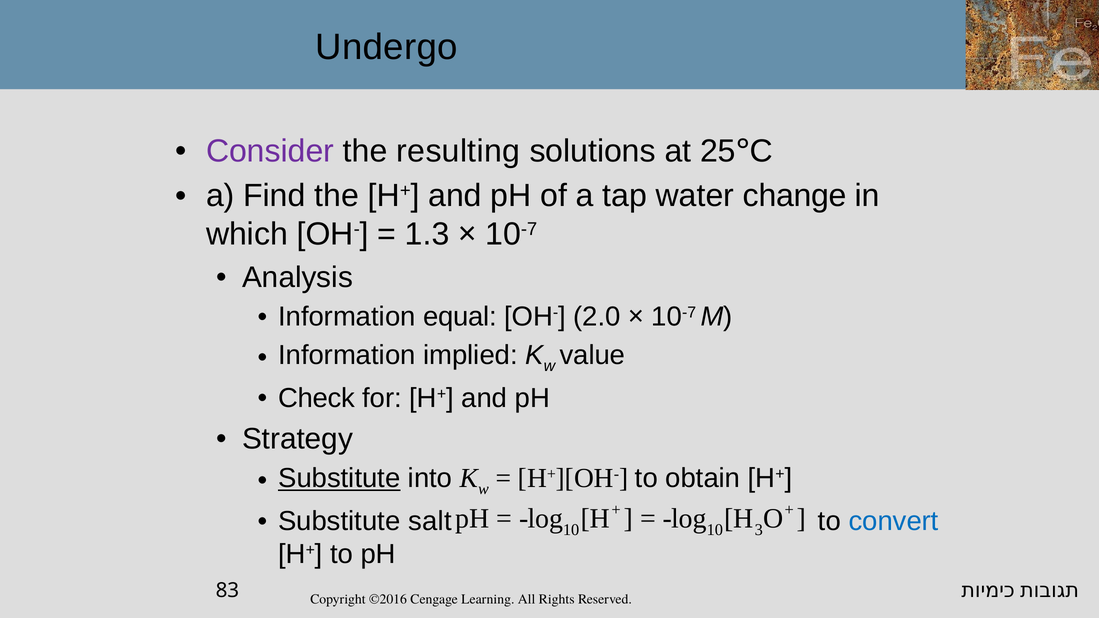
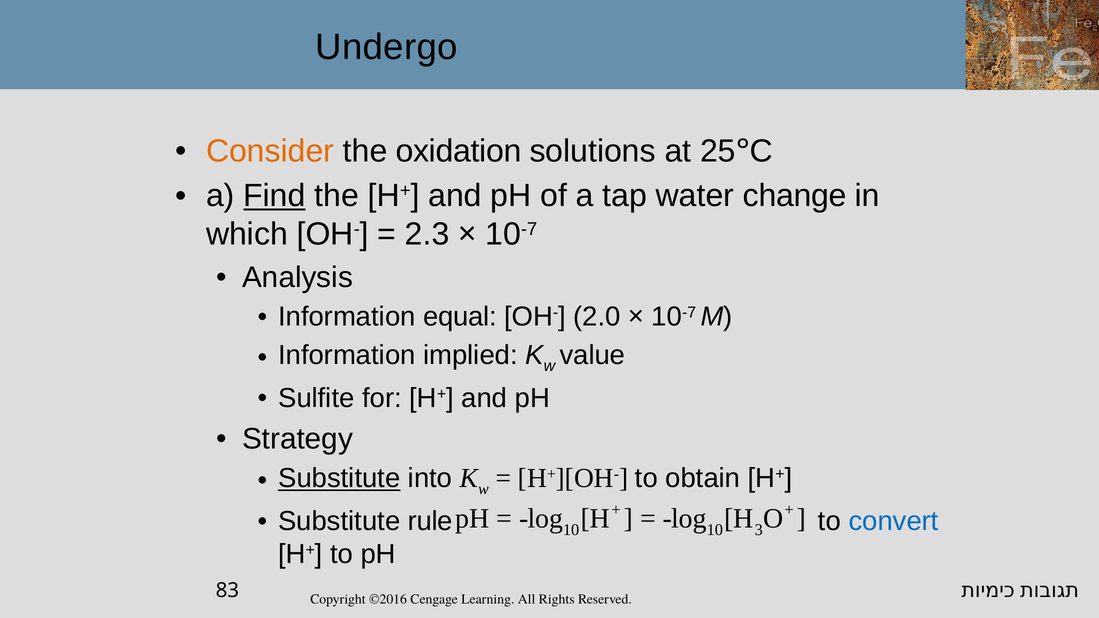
Consider colour: purple -> orange (270, 151)
resulting: resulting -> oxidation (459, 151)
Find underline: none -> present (274, 196)
1.3: 1.3 -> 2.3 (427, 234)
Check: Check -> Sulfite (316, 398)
salt: salt -> rule (430, 522)
